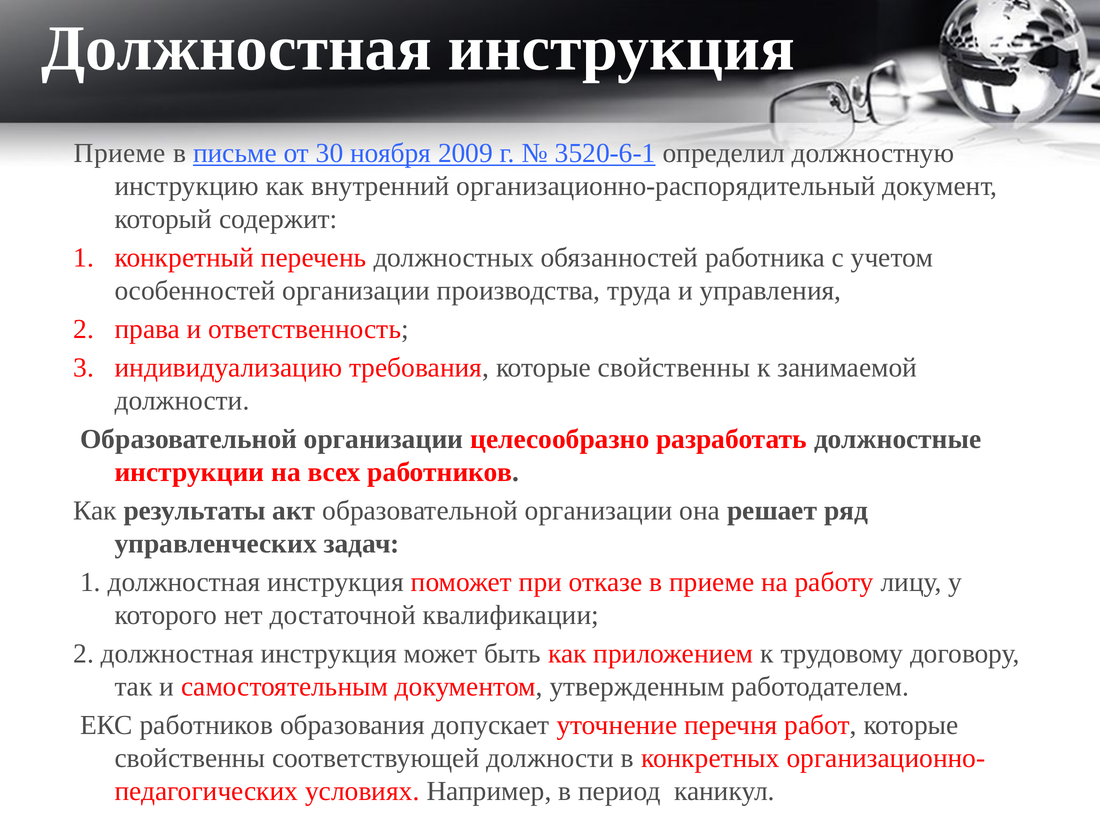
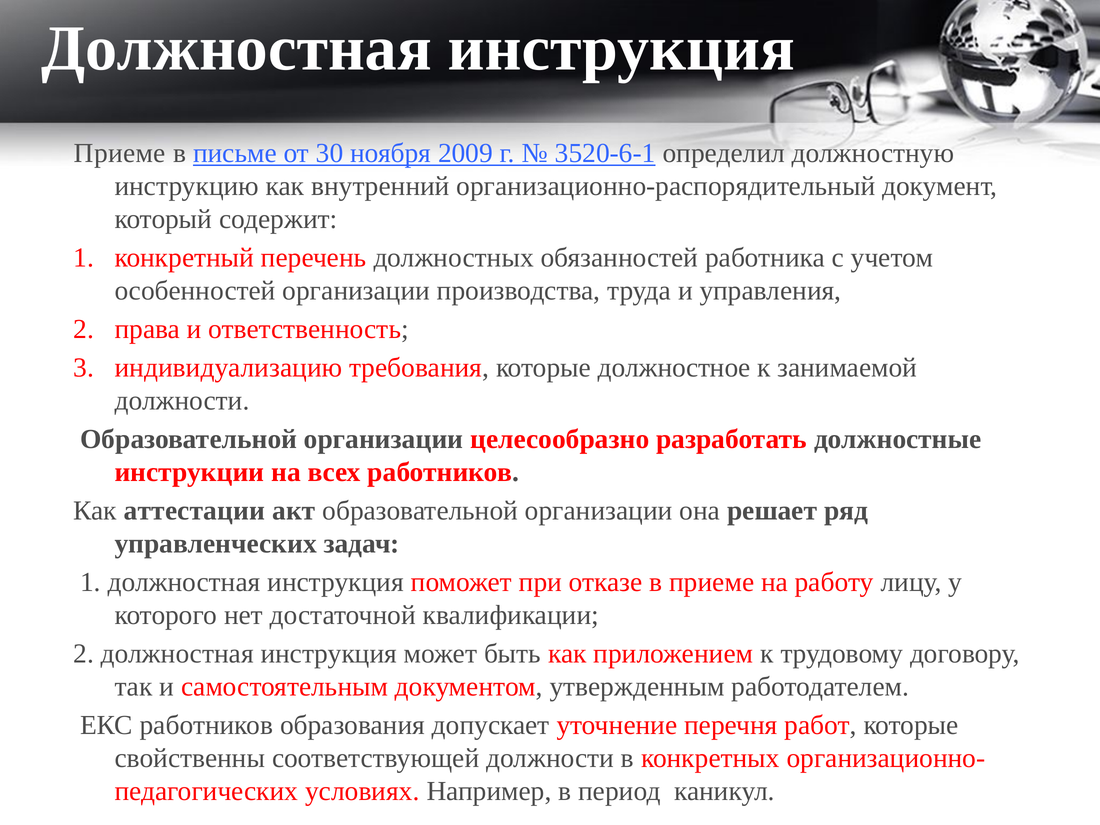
требования которые свойственны: свойственны -> должностное (674, 368)
результаты: результаты -> аттестации (195, 511)
